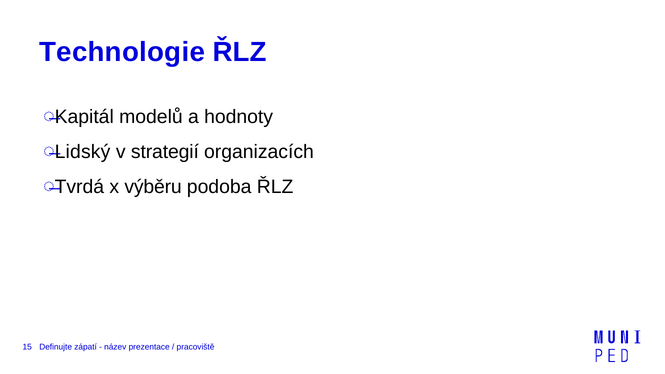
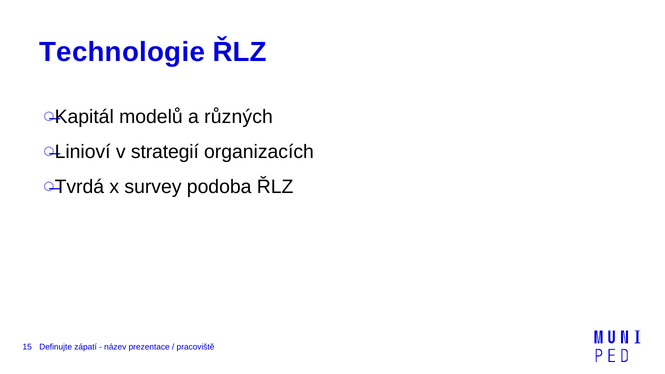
hodnoty: hodnoty -> různých (239, 117)
Lidský: Lidský -> Linioví (83, 152)
výběru: výběru -> survey (153, 187)
